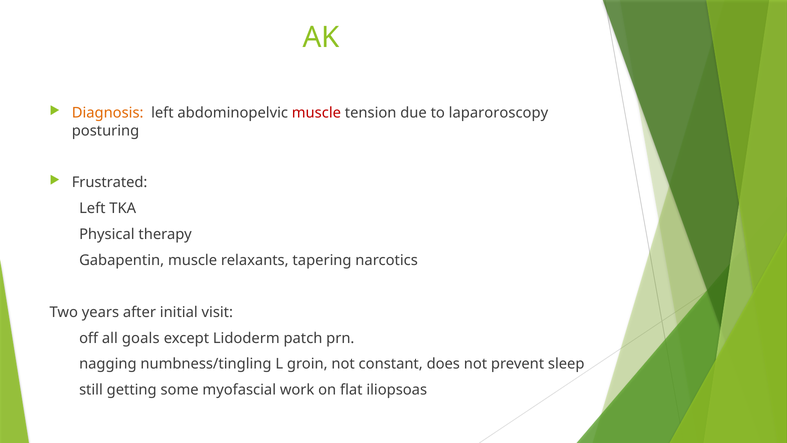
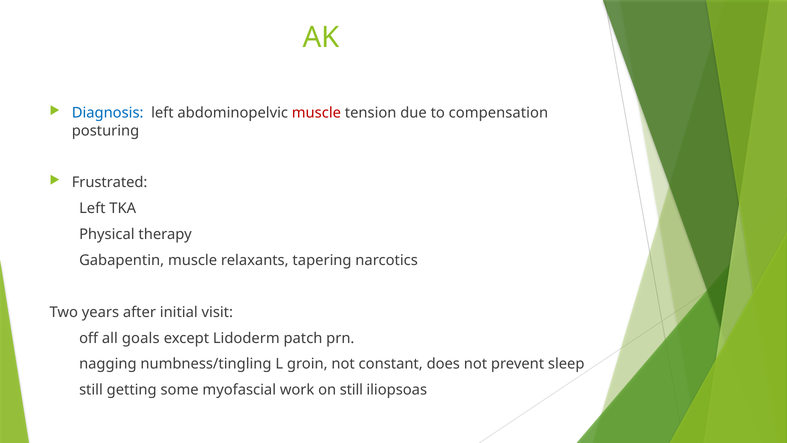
Diagnosis colour: orange -> blue (108, 113)
laparoroscopy: laparoroscopy -> compensation (498, 113)
on flat: flat -> still (351, 390)
